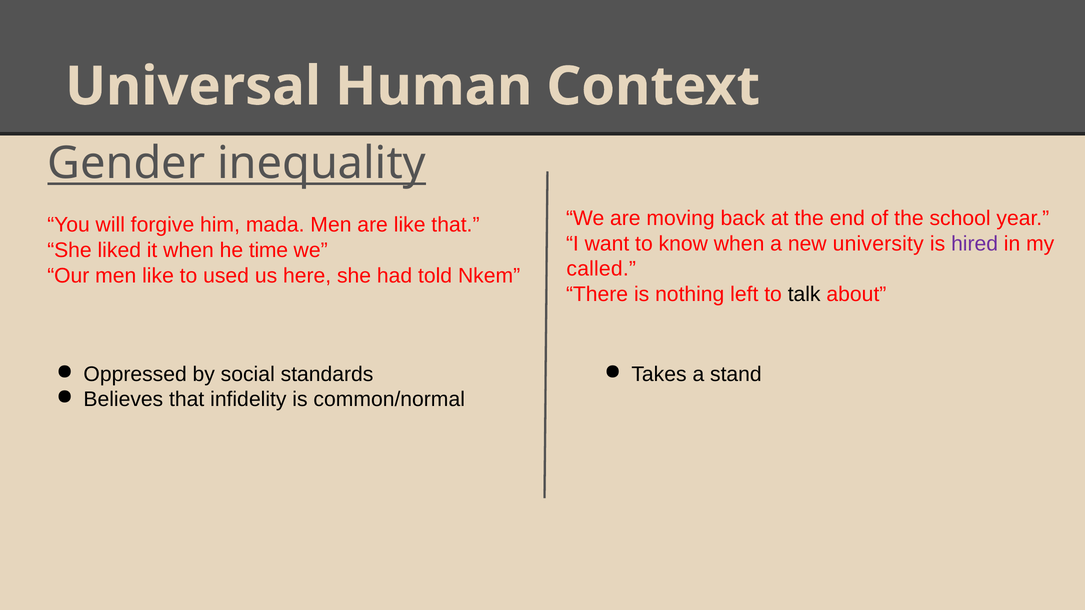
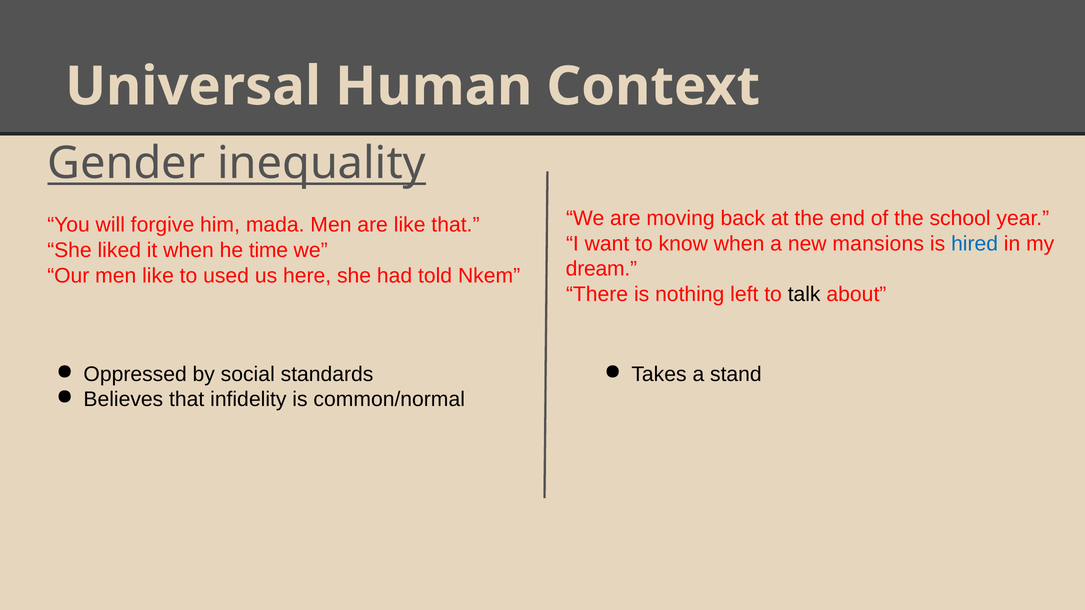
university: university -> mansions (878, 244)
hired colour: purple -> blue (975, 244)
called: called -> dream (601, 269)
